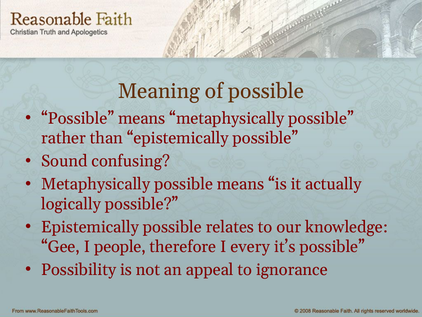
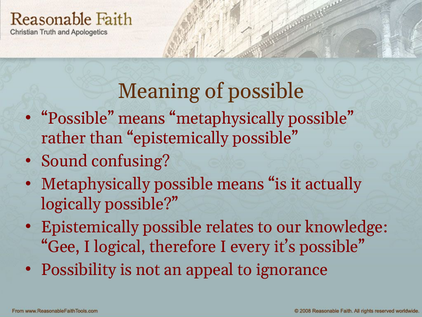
people: people -> logical (120, 246)
